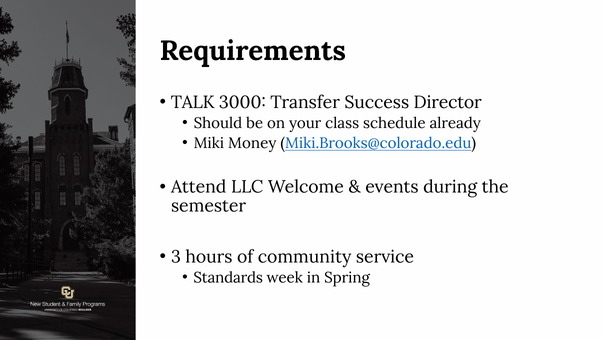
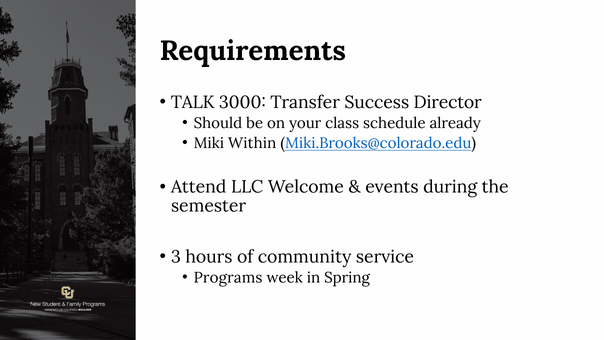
Money: Money -> Within (252, 143)
Standards: Standards -> Programs (228, 277)
